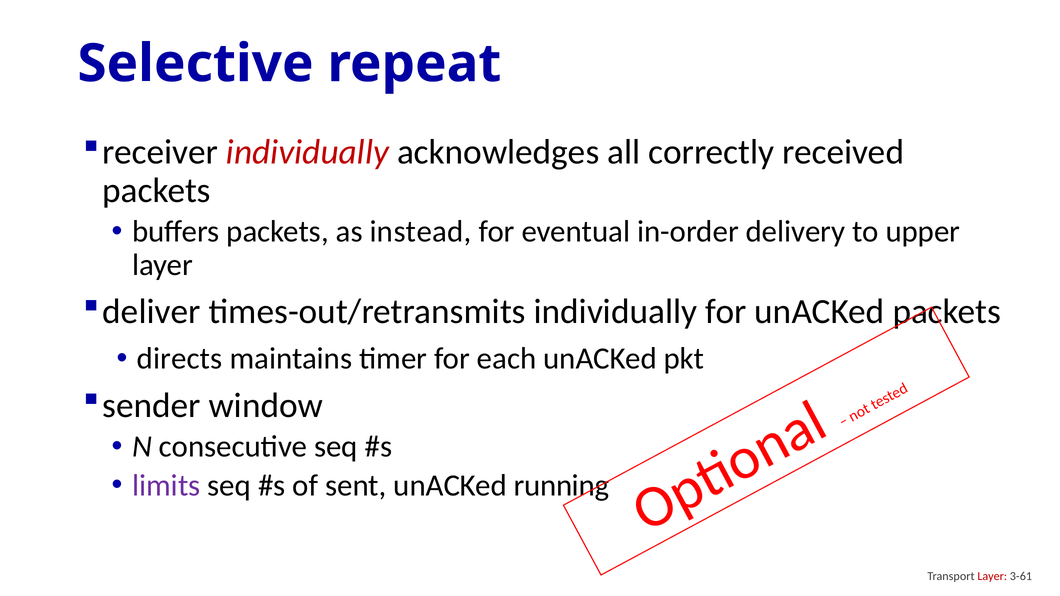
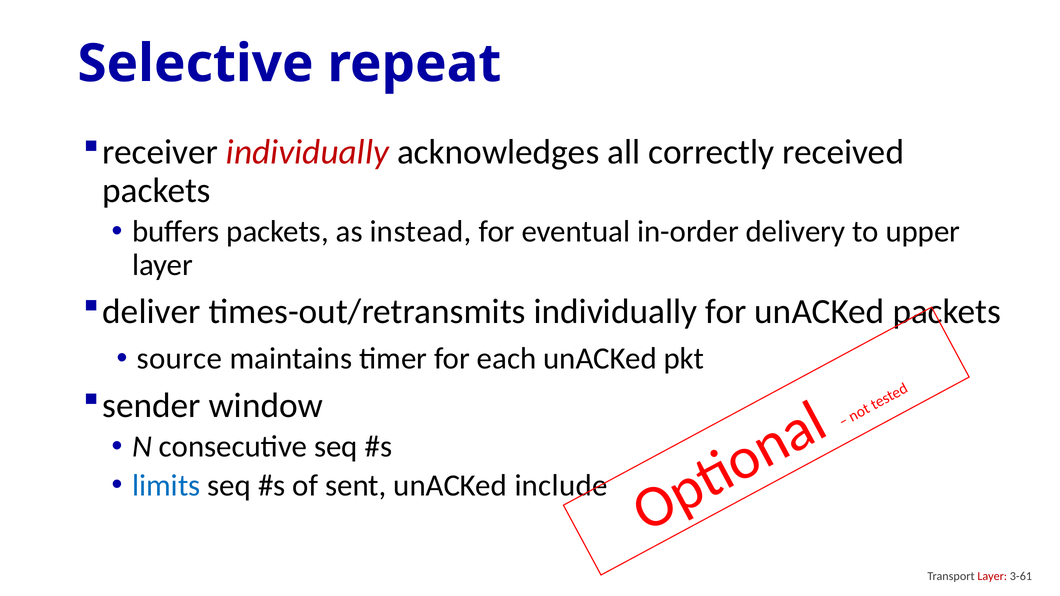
directs: directs -> source (179, 359)
limits colour: purple -> blue (166, 486)
running: running -> include (561, 486)
